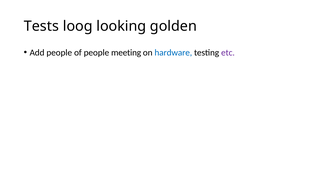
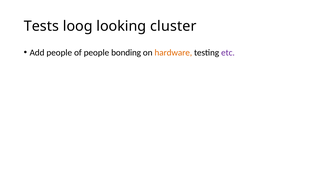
golden: golden -> cluster (173, 26)
meeting: meeting -> bonding (126, 53)
hardware colour: blue -> orange (173, 53)
